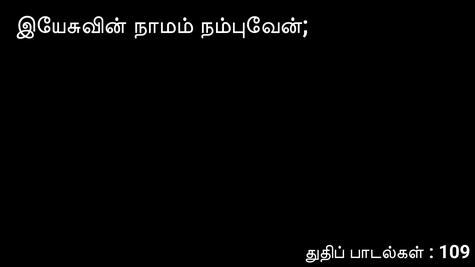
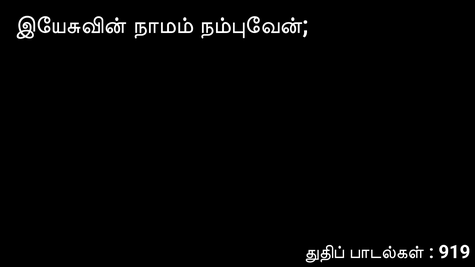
109: 109 -> 919 (454, 252)
